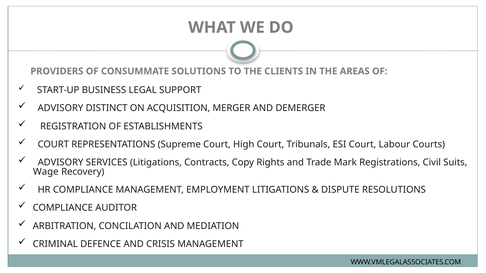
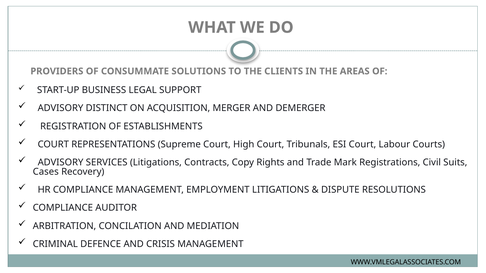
Wage: Wage -> Cases (46, 172)
